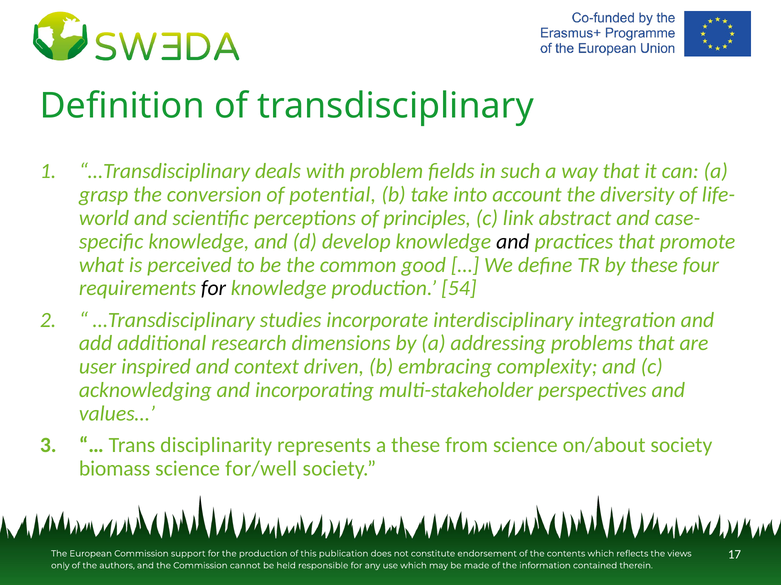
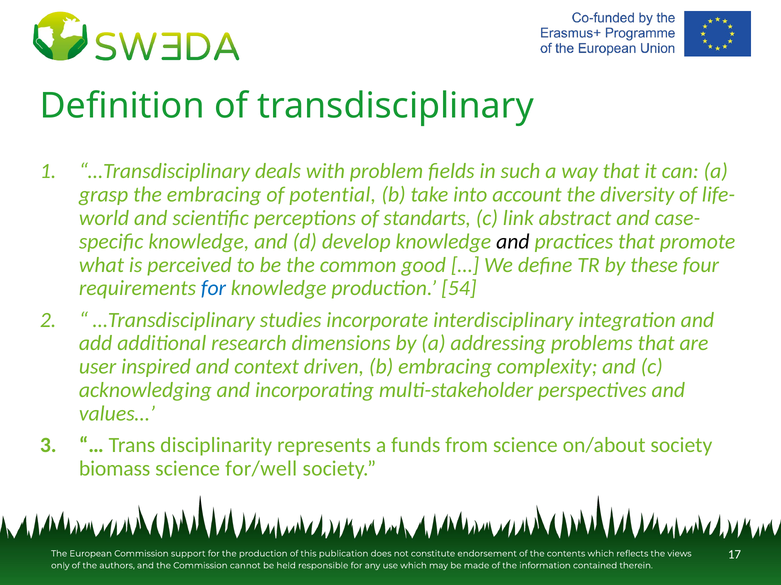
the conversion: conversion -> embracing (214, 195)
principles: principles -> standarts (427, 218)
for colour: black -> blue (213, 289)
a these: these -> funds (416, 446)
